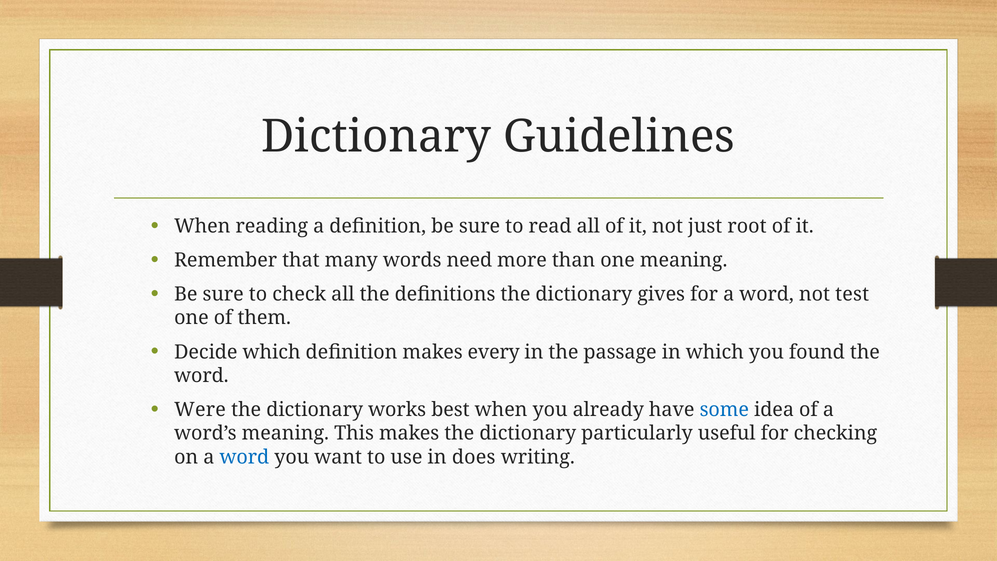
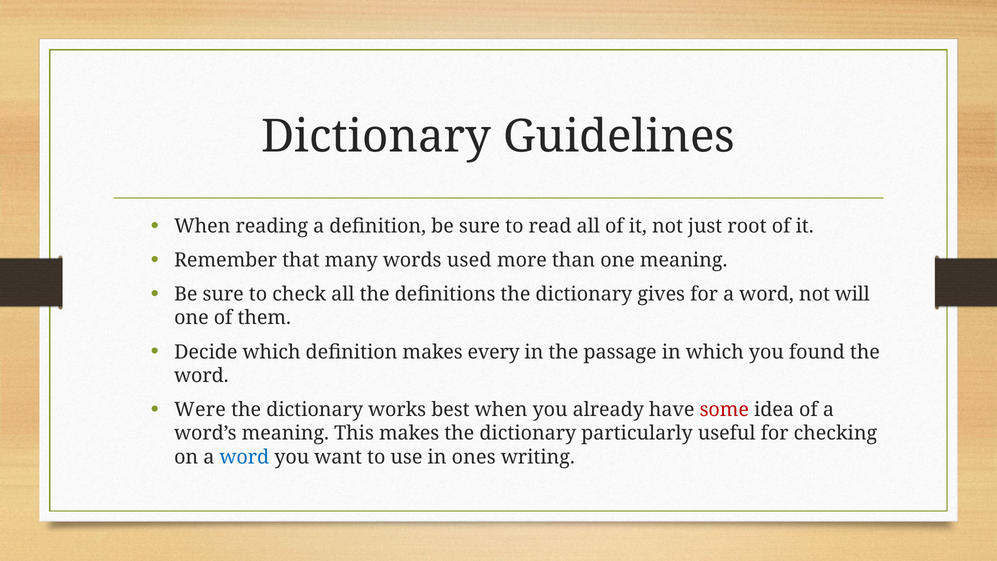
need: need -> used (469, 260)
test: test -> will (852, 294)
some colour: blue -> red (724, 410)
does: does -> ones (474, 457)
